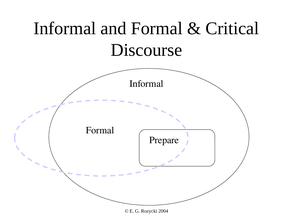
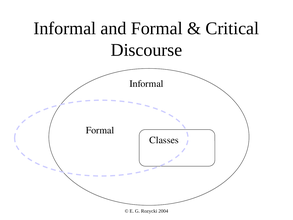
Prepare: Prepare -> Classes (164, 140)
